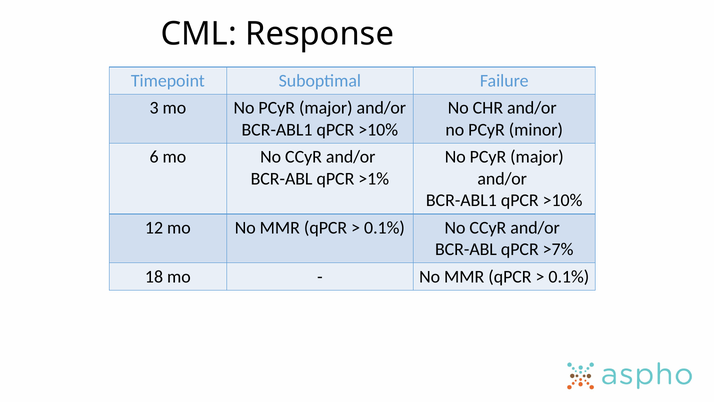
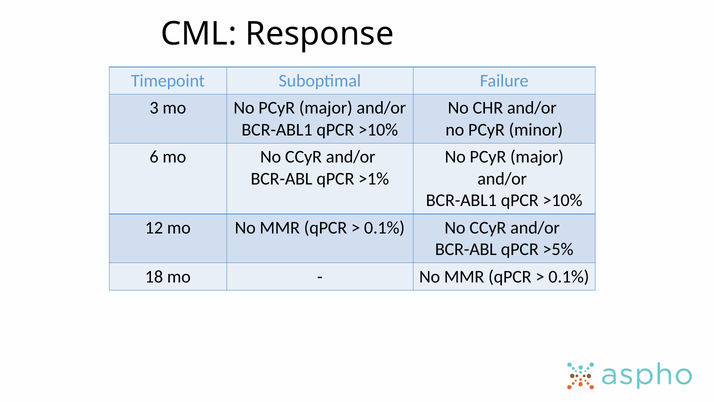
>7%: >7% -> >5% (558, 249)
